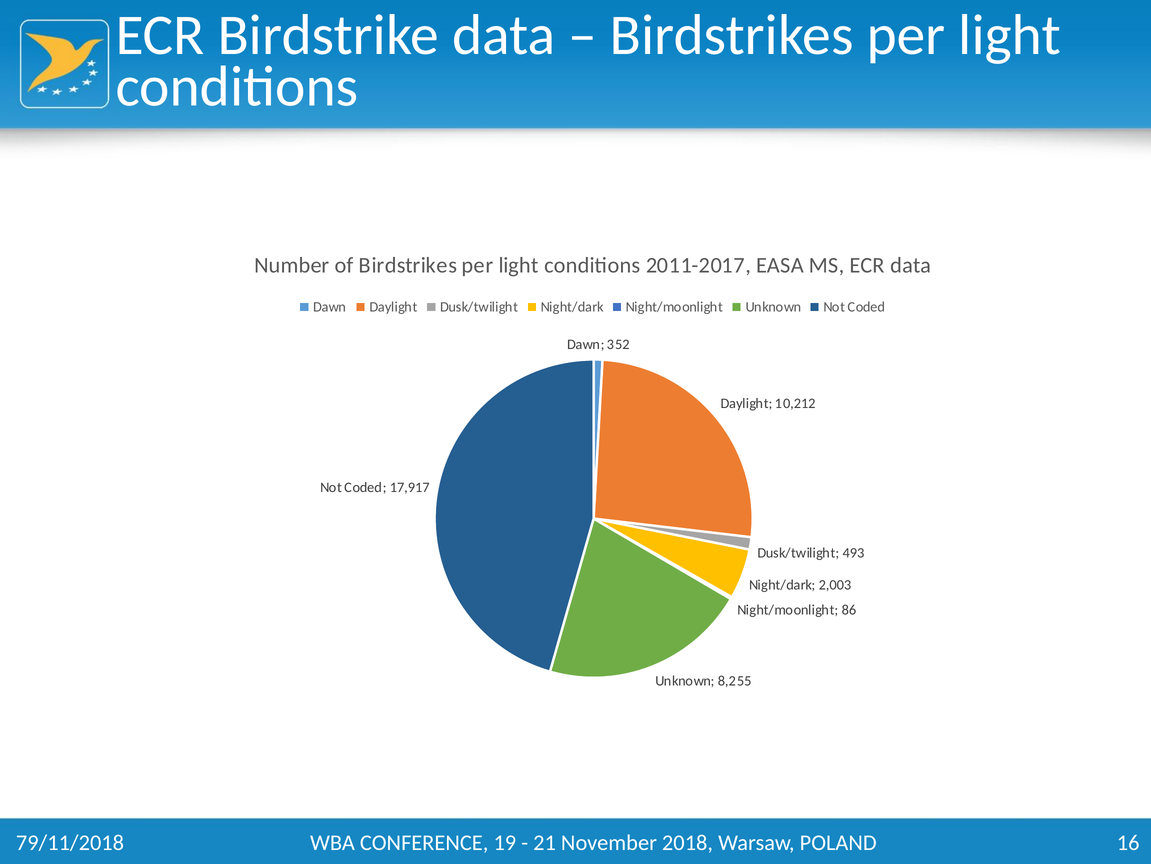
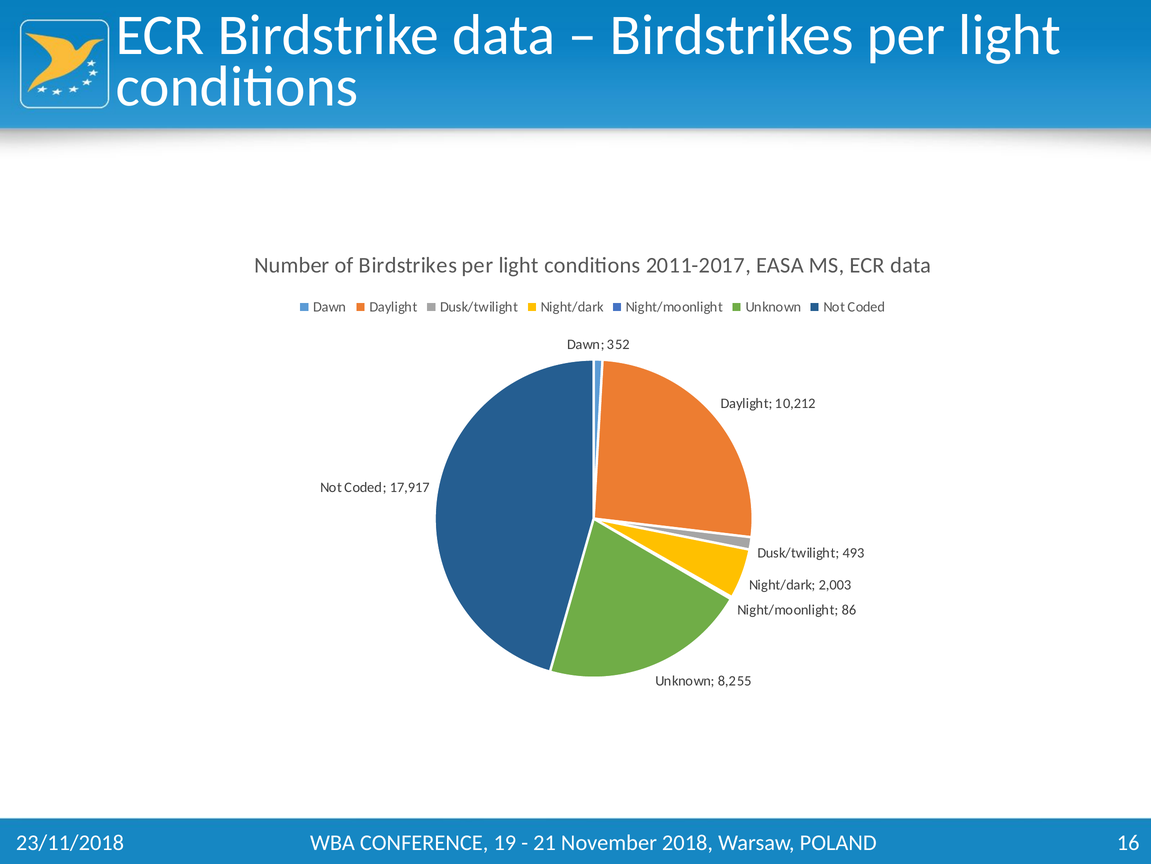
79/11/2018: 79/11/2018 -> 23/11/2018 (70, 842)
